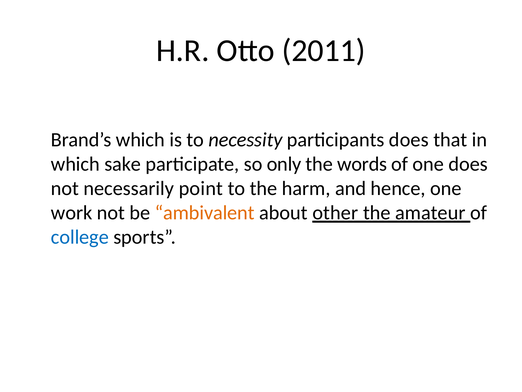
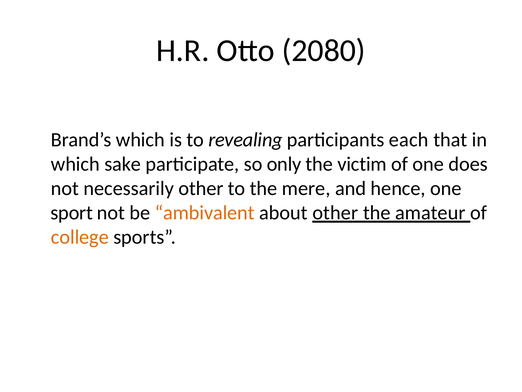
2011: 2011 -> 2080 (324, 51)
necessity: necessity -> revealing (246, 139)
participants does: does -> each (409, 139)
words: words -> victim (362, 164)
necessarily point: point -> other (201, 188)
harm: harm -> mere (306, 188)
work: work -> sport (72, 213)
college colour: blue -> orange (80, 237)
